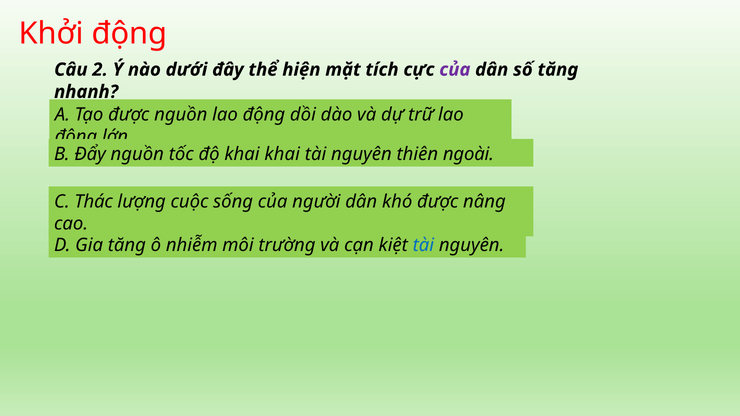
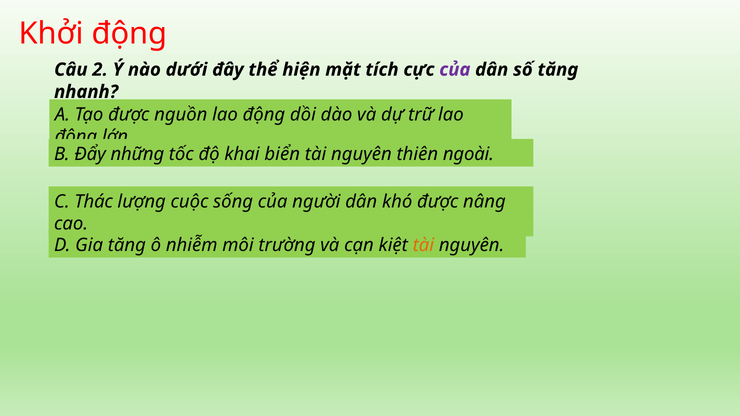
Đẩy nguồn: nguồn -> những (137, 154)
khai khai: khai -> biển (282, 154)
tài colour: blue -> orange (423, 245)
